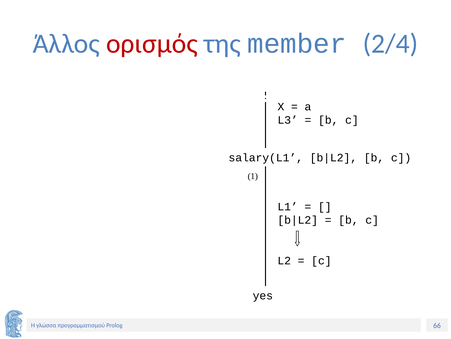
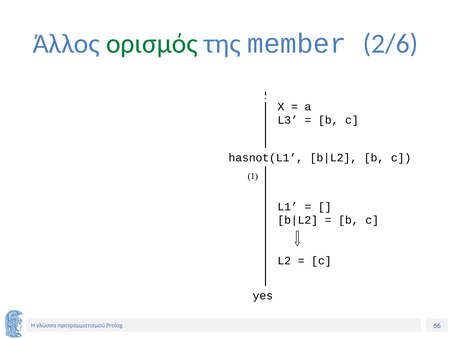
ορισμός colour: red -> green (152, 44)
2/4: 2/4 -> 2/6 (391, 44)
salary(L1: salary(L1 -> hasnot(L1 (266, 158)
